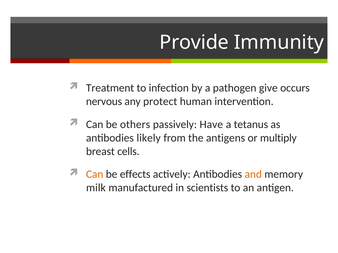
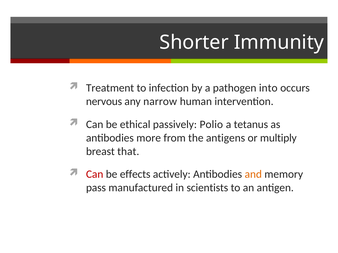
Provide: Provide -> Shorter (194, 43)
give: give -> into (268, 88)
protect: protect -> narrow (160, 102)
others: others -> ethical (135, 125)
Have: Have -> Polio (211, 125)
likely: likely -> more (149, 138)
cells: cells -> that (128, 152)
Can colour: orange -> red (95, 175)
milk: milk -> pass (96, 188)
